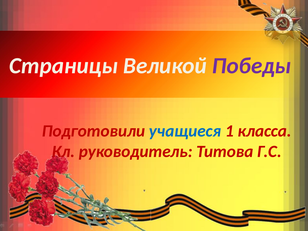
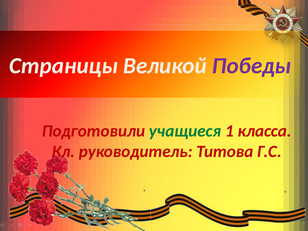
учащиеся colour: blue -> green (185, 131)
